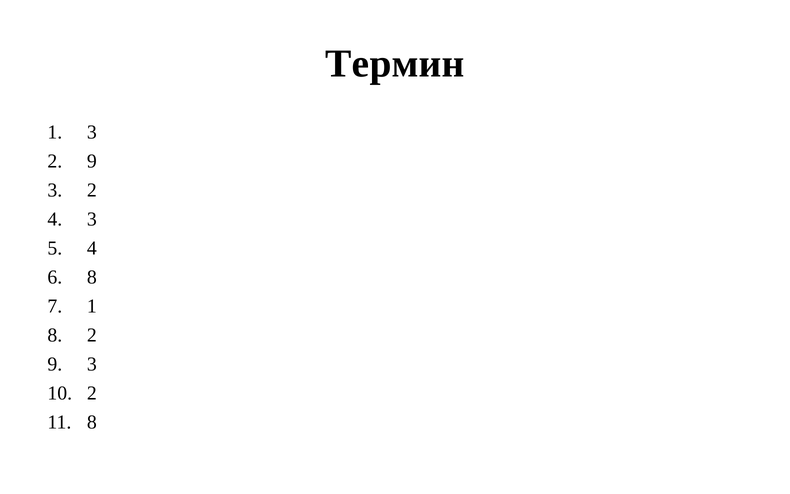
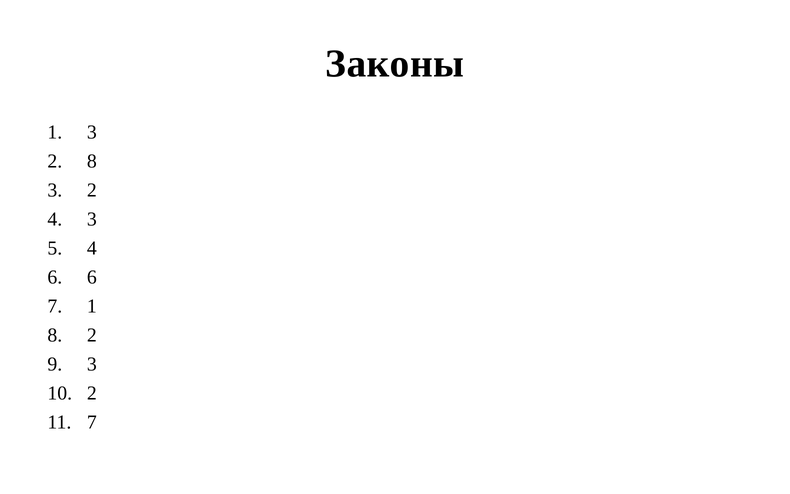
Термин: Термин -> Законы (395, 64)
9: 9 -> 8 (92, 161)
8: 8 -> 6 (92, 277)
8: 8 -> 7 (92, 422)
